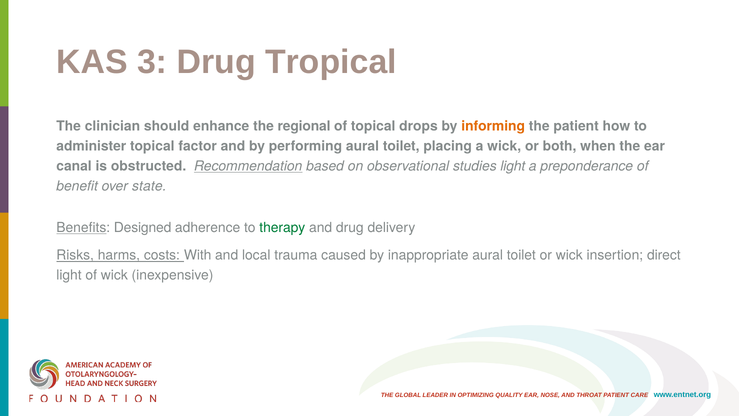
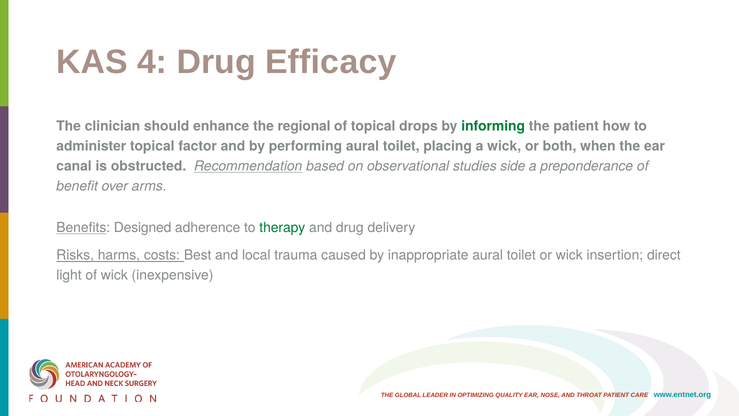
3: 3 -> 4 (152, 62)
Tropical: Tropical -> Efficacy (331, 62)
informing colour: orange -> green (493, 126)
studies light: light -> side (513, 166)
state: state -> arms (149, 186)
With: With -> Best (198, 255)
